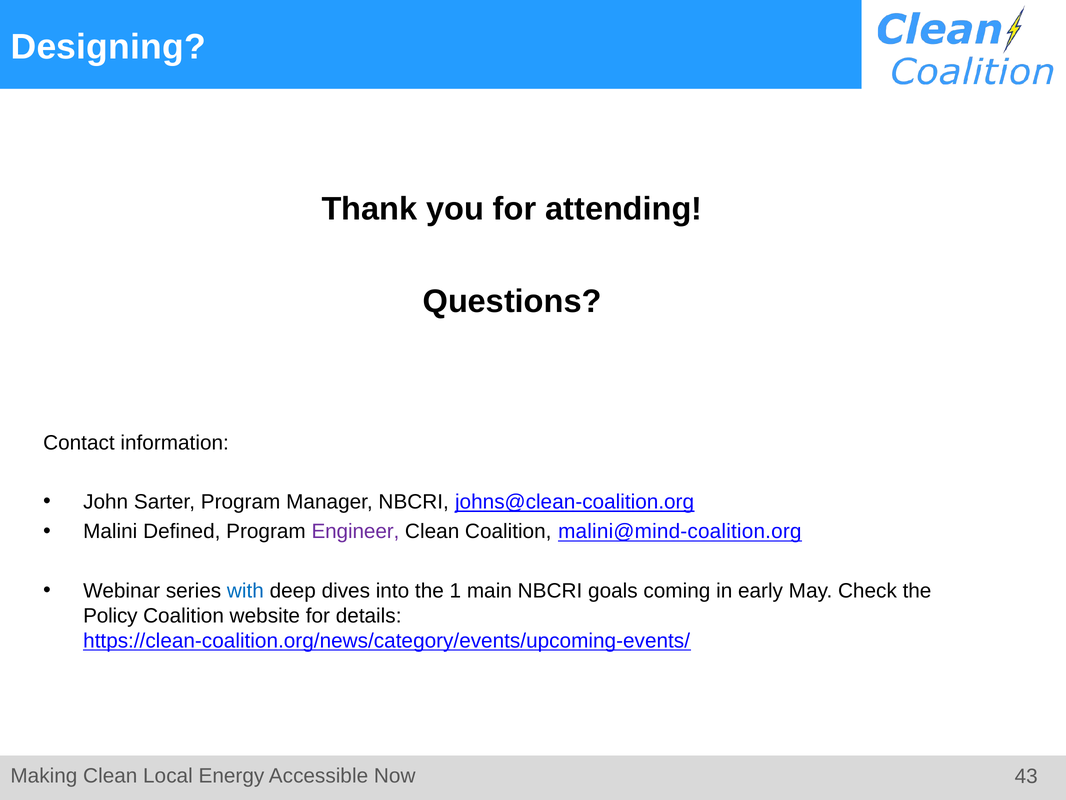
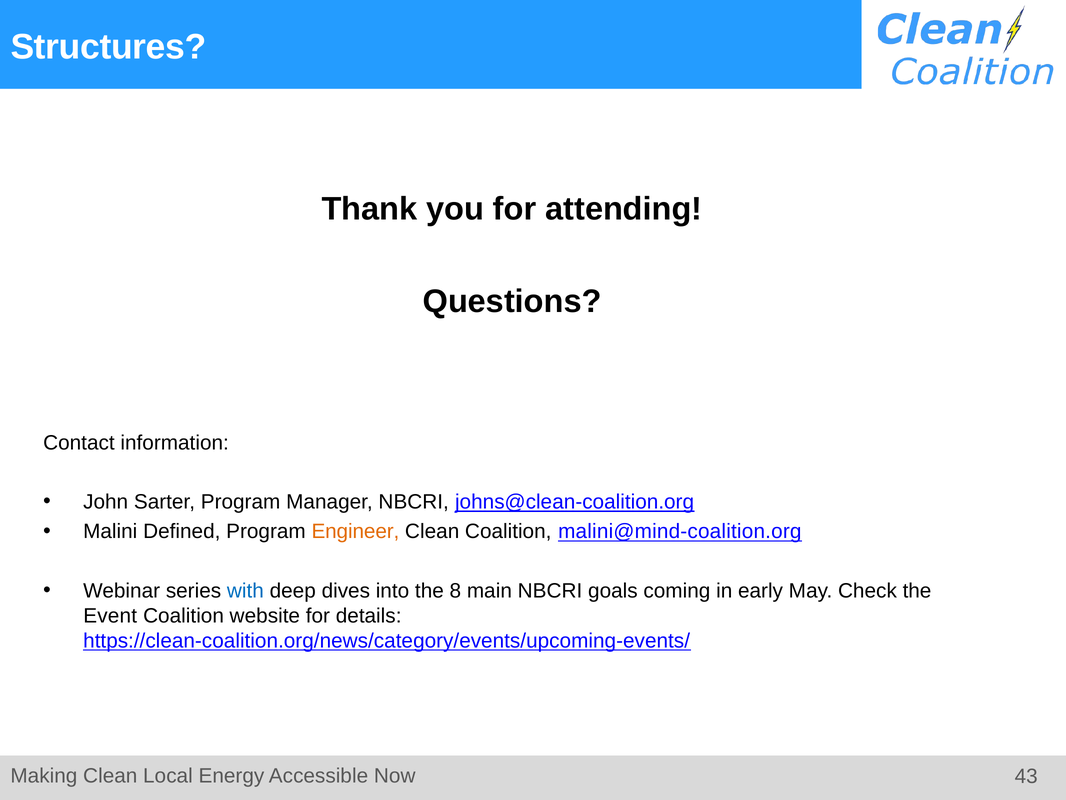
Designing: Designing -> Structures (108, 47)
Engineer colour: purple -> orange (355, 531)
1: 1 -> 8 (455, 591)
Policy: Policy -> Event (110, 615)
